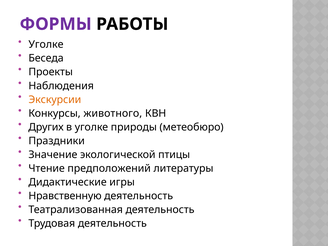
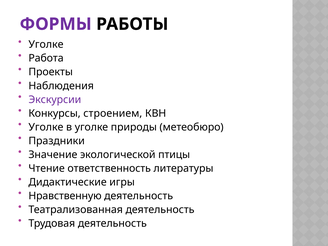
Беседа: Беседа -> Работа (46, 58)
Экскурсии colour: orange -> purple (55, 100)
животного: животного -> строением (113, 113)
Других: Других -> Уголке (46, 127)
предположений: предположений -> ответственность (109, 168)
